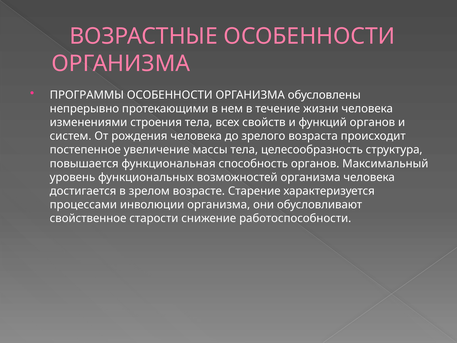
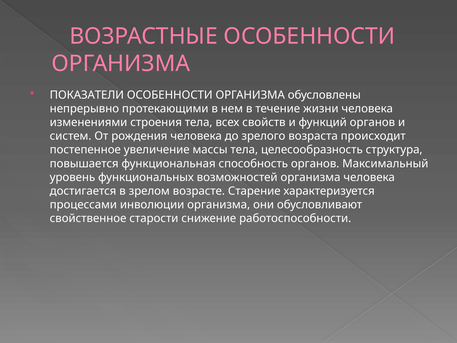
ПРОГРАММЫ: ПРОГРАММЫ -> ПОКАЗАТЕЛИ (87, 95)
